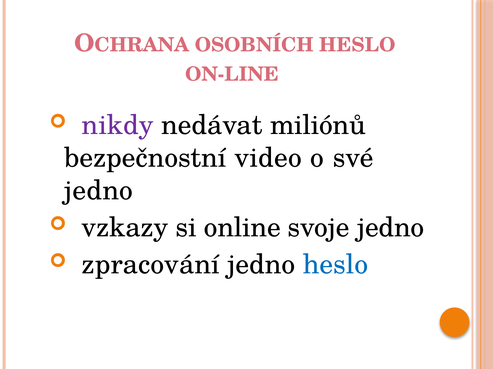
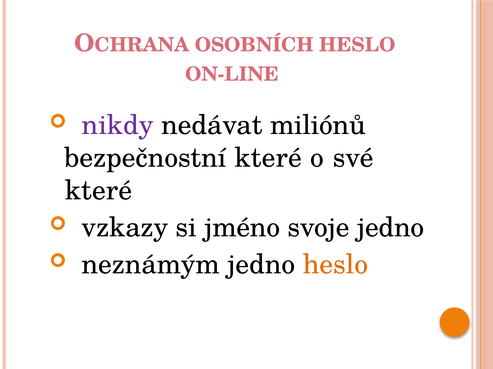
bezpečnostní video: video -> které (268, 158)
jedno: jedno -> které (99, 191)
online: online -> jméno (242, 228)
zpracování: zpracování -> neznámým (151, 265)
heslo colour: blue -> orange (336, 265)
